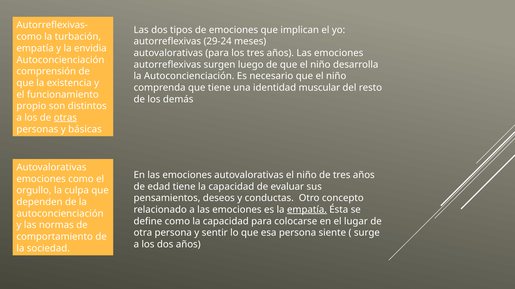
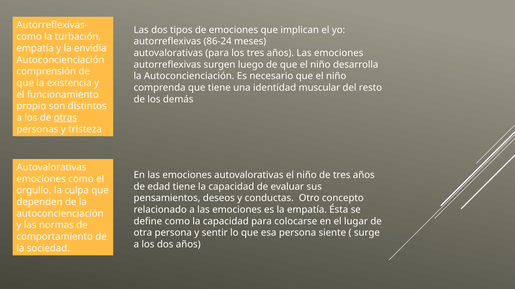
29-24: 29-24 -> 86-24 (218, 42)
básicas: básicas -> tristeza (85, 129)
empatía underline: present -> none (307, 210)
